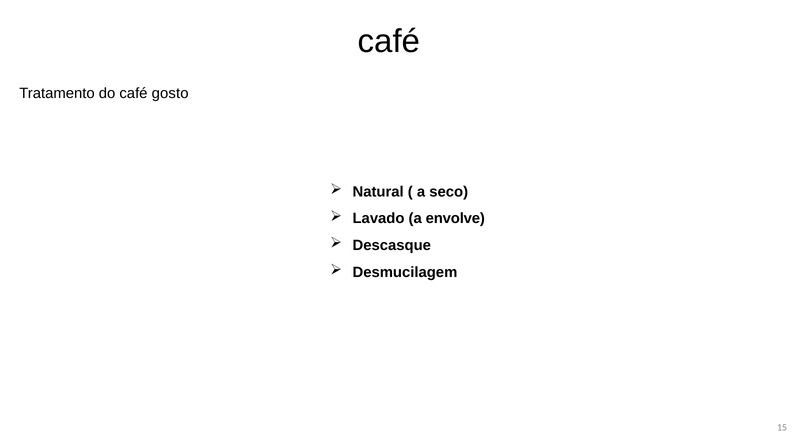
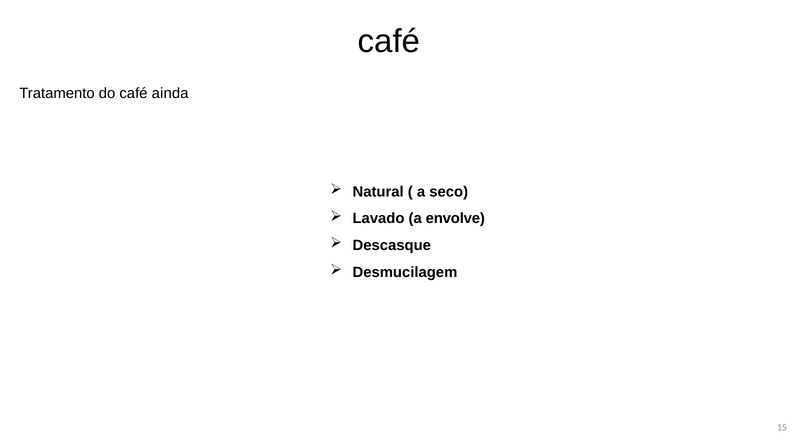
gosto: gosto -> ainda (170, 93)
